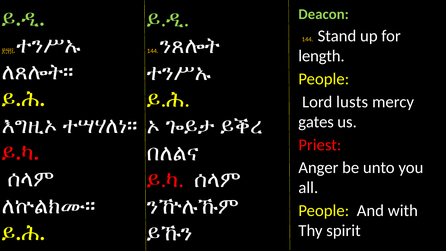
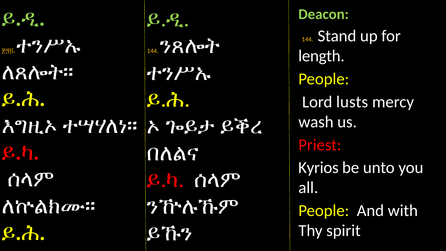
gates: gates -> wash (316, 122)
Anger: Anger -> Kyrios (318, 168)
